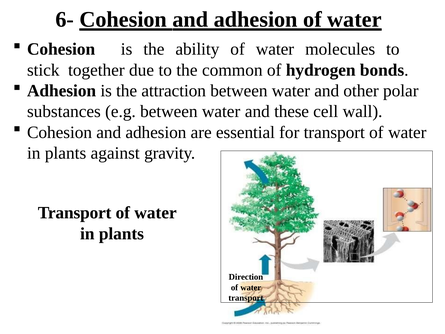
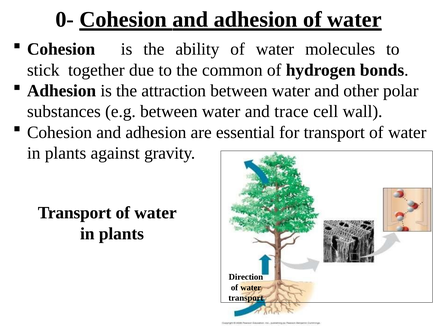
6-: 6- -> 0- (65, 20)
these: these -> trace (291, 112)
